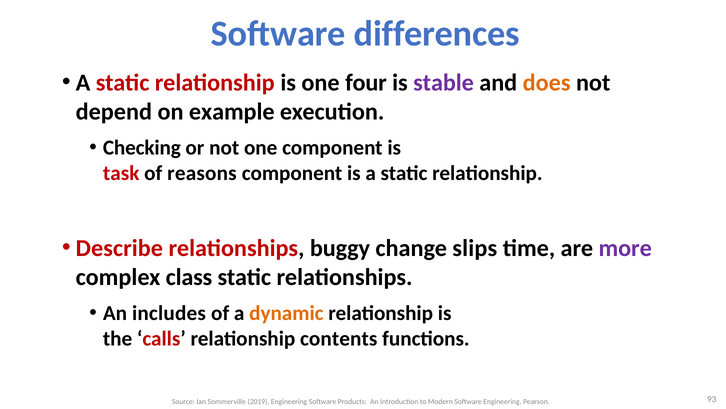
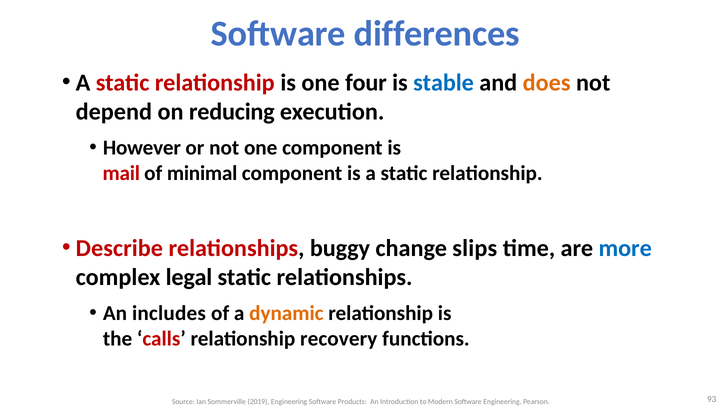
stable colour: purple -> blue (444, 82)
example: example -> reducing (232, 112)
Checking: Checking -> However (142, 148)
task: task -> mail (121, 173)
reasons: reasons -> minimal (202, 173)
more colour: purple -> blue (625, 248)
class: class -> legal (189, 277)
contents: contents -> recovery (339, 338)
